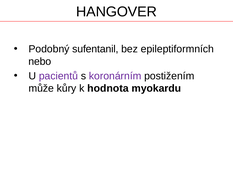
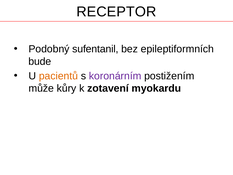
HANGOVER: HANGOVER -> RECEPTOR (116, 12)
nebo: nebo -> bude (40, 61)
pacientů colour: purple -> orange (58, 76)
hodnota: hodnota -> zotavení (108, 88)
